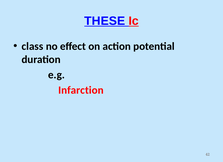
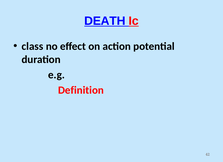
THESE: THESE -> DEATH (105, 21)
Infarction: Infarction -> Definition (81, 90)
